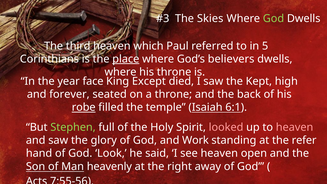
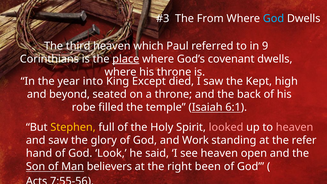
Skies: Skies -> From (210, 19)
God colour: light green -> light blue (273, 19)
5: 5 -> 9 (265, 46)
believers: believers -> covenant (231, 59)
face: face -> into (93, 81)
forever: forever -> beyond (69, 94)
robe underline: present -> none (84, 107)
Stephen colour: light green -> yellow (73, 127)
heavenly: heavenly -> believers (109, 166)
away: away -> been (208, 166)
